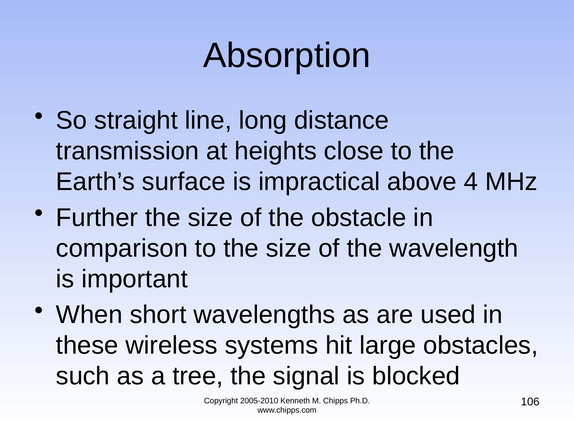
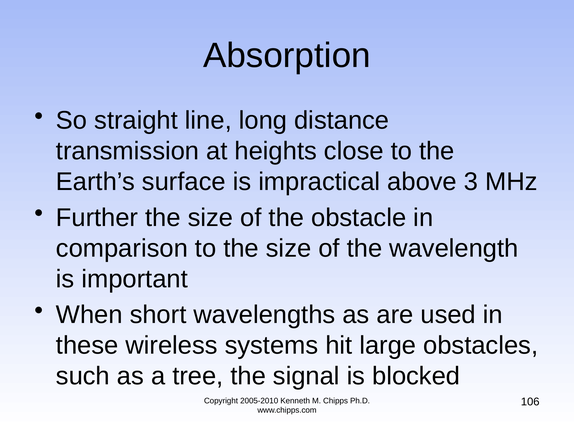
4: 4 -> 3 (471, 182)
